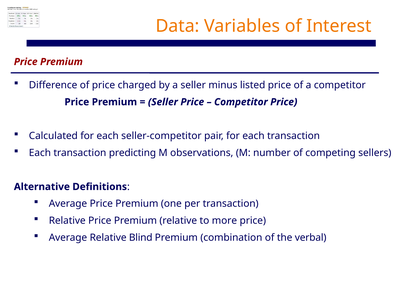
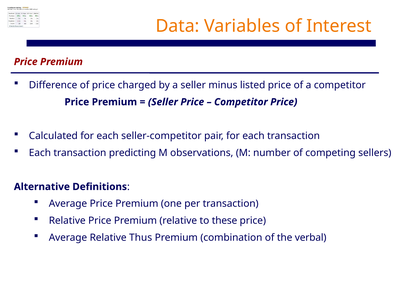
more: more -> these (225, 221)
Blind: Blind -> Thus (141, 238)
